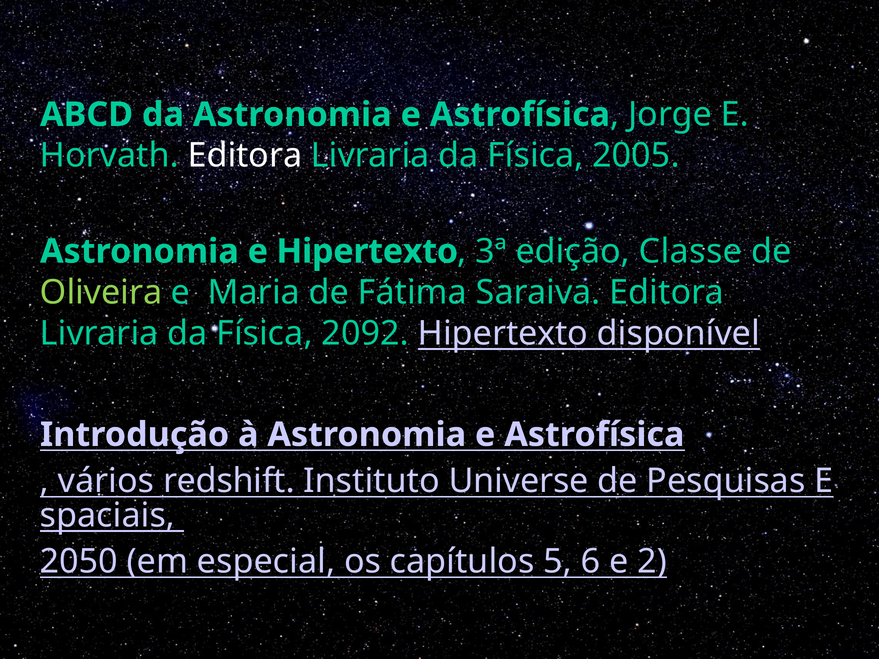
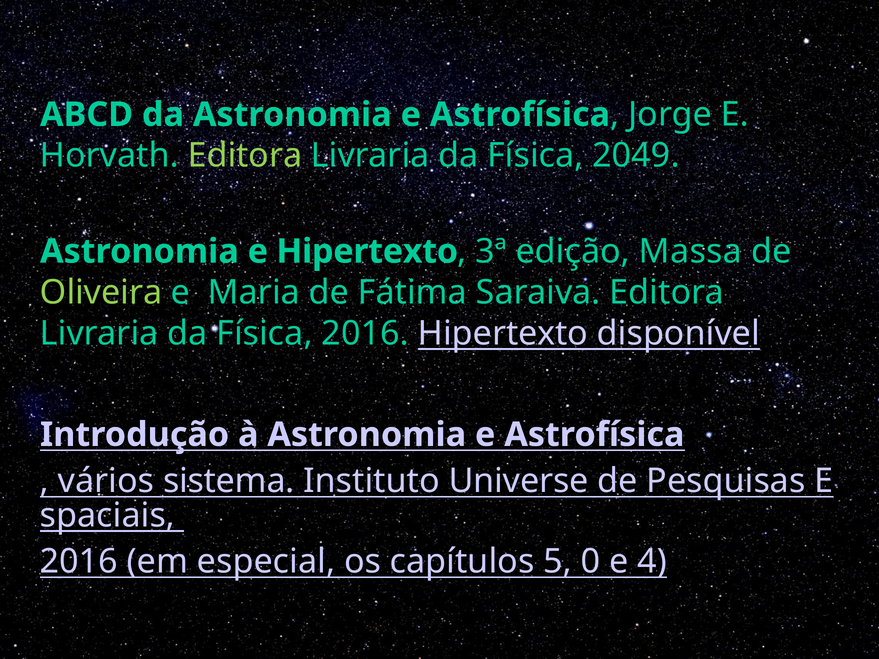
Editora colour: white -> light green (245, 156)
2005: 2005 -> 2049 (636, 156)
Classe: Classe -> Massa (690, 252)
Física 2092: 2092 -> 2016 (365, 334)
redshift: redshift -> sistema (229, 481)
2050: 2050 -> 2016 (79, 562)
6: 6 -> 0 (590, 562)
2: 2 -> 4 (652, 562)
